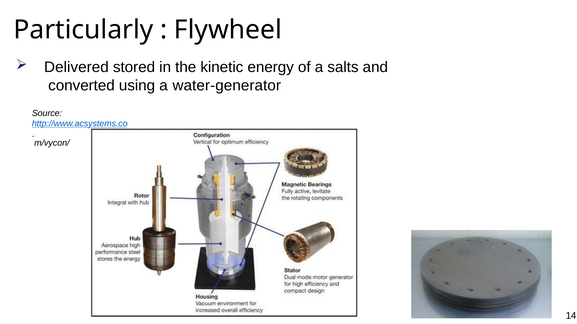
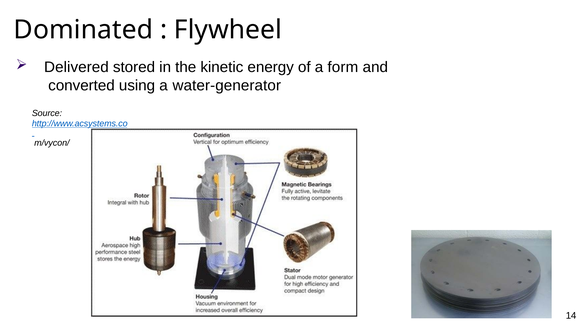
Particularly: Particularly -> Dominated (83, 30)
salts: salts -> form (343, 67)
